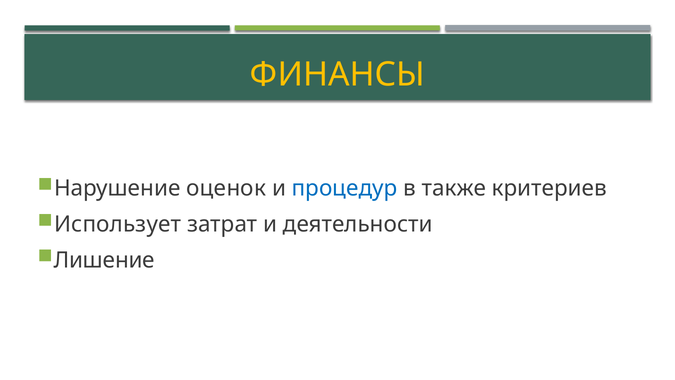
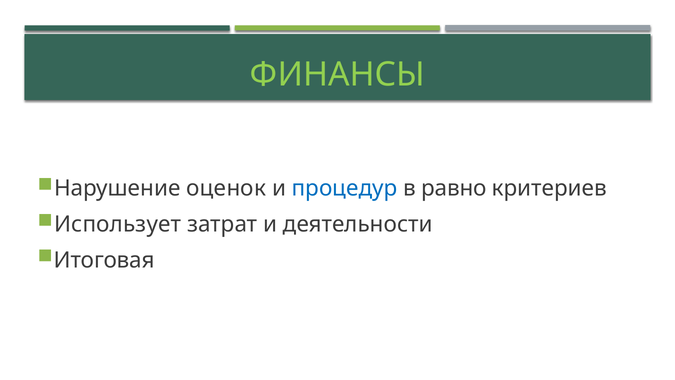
ФИНАНСЫ colour: yellow -> light green (337, 75)
также: также -> равно (454, 188)
Лишение: Лишение -> Итоговая (104, 260)
